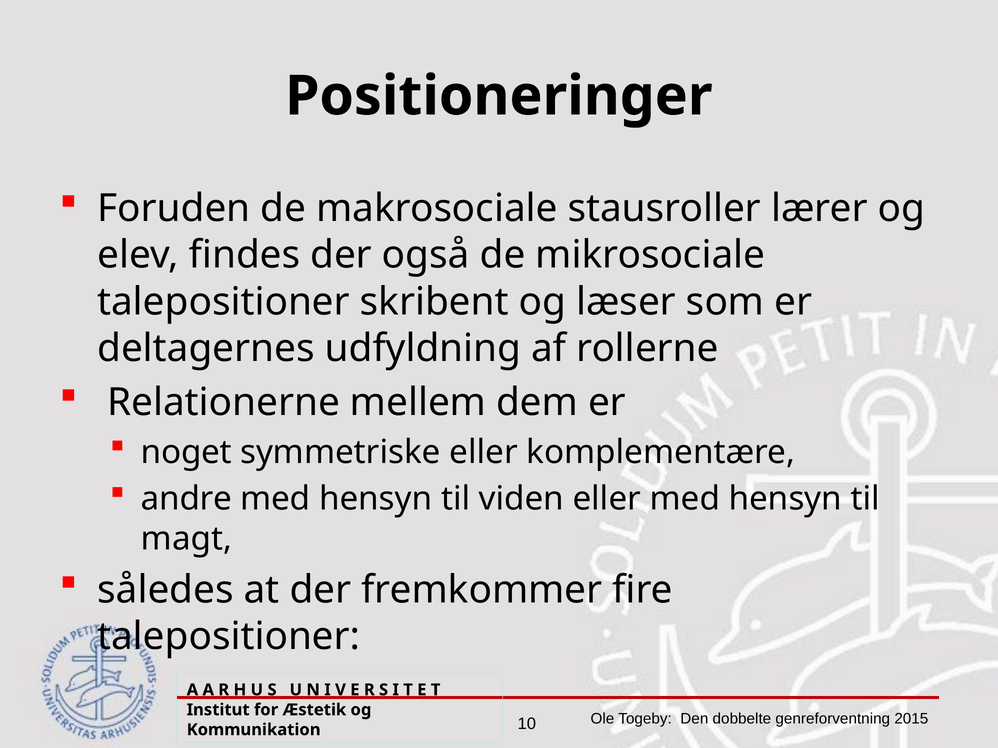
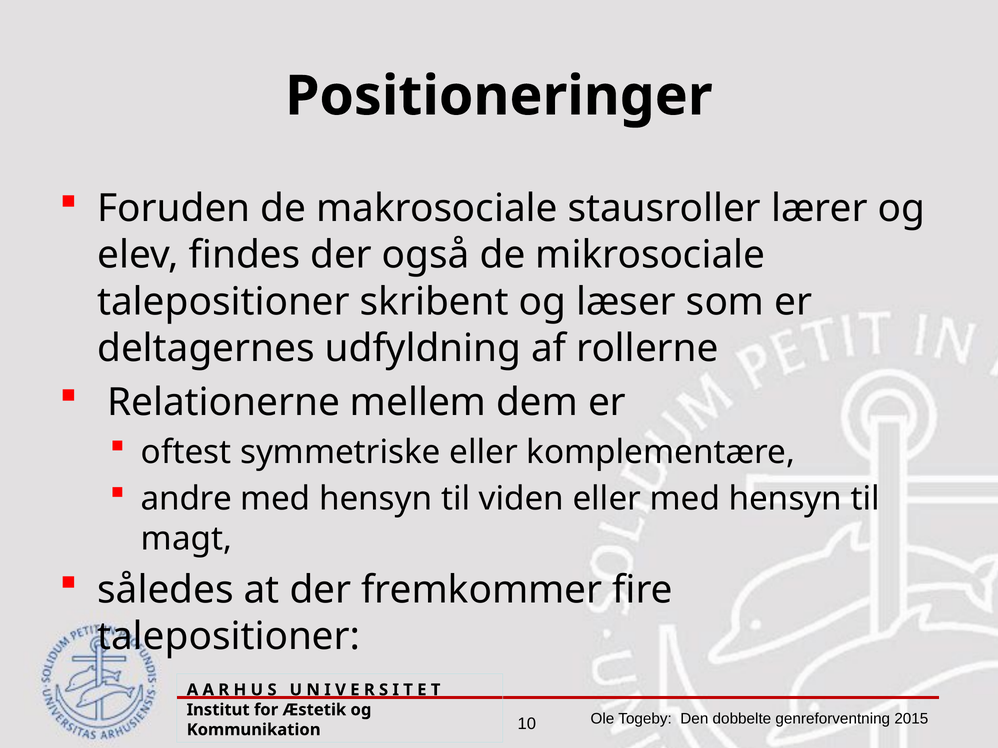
noget: noget -> oftest (186, 452)
